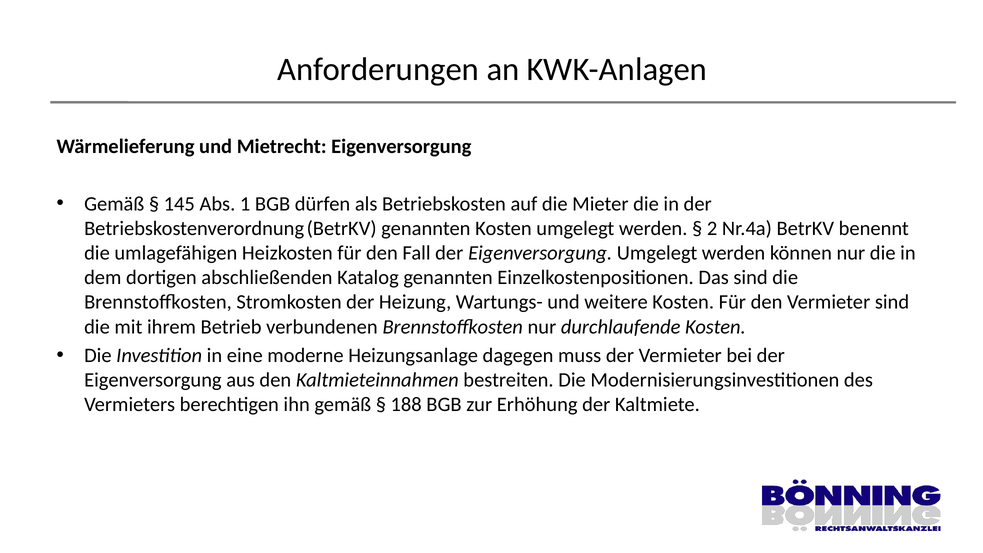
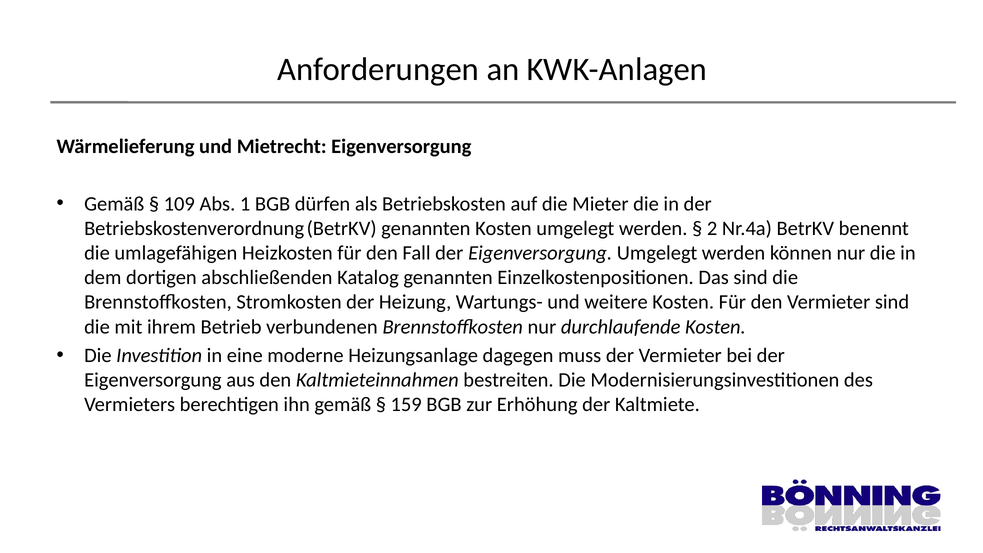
145: 145 -> 109 (179, 204)
188: 188 -> 159 (406, 405)
